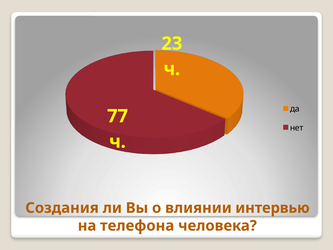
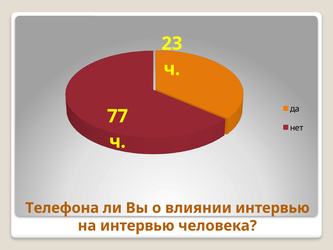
Создания: Создания -> Телефона (62, 208)
на телефона: телефона -> интервью (137, 226)
